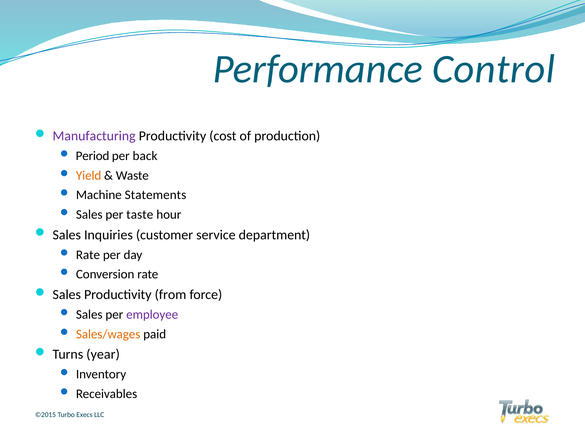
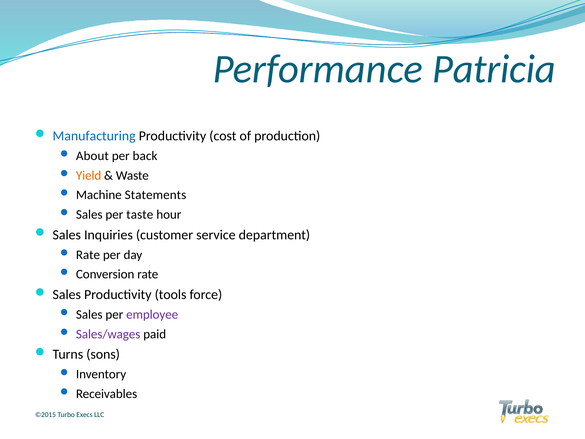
Control: Control -> Patricia (494, 69)
Manufacturing colour: purple -> blue (94, 136)
Period: Period -> About (92, 156)
from: from -> tools (171, 294)
Sales/wages colour: orange -> purple (108, 334)
year: year -> sons (103, 354)
